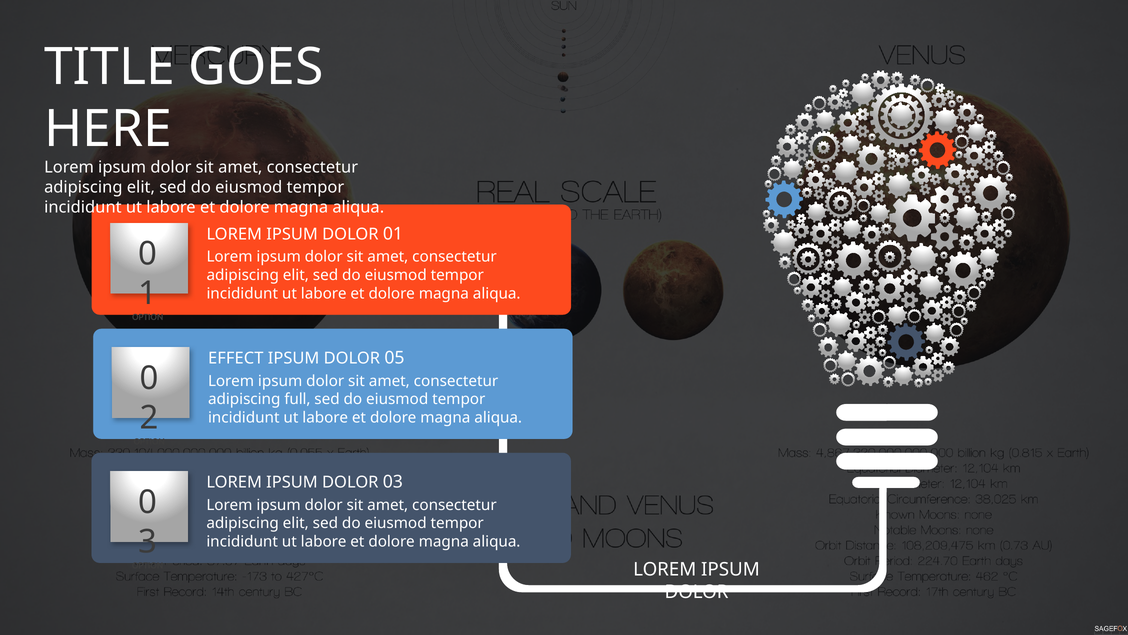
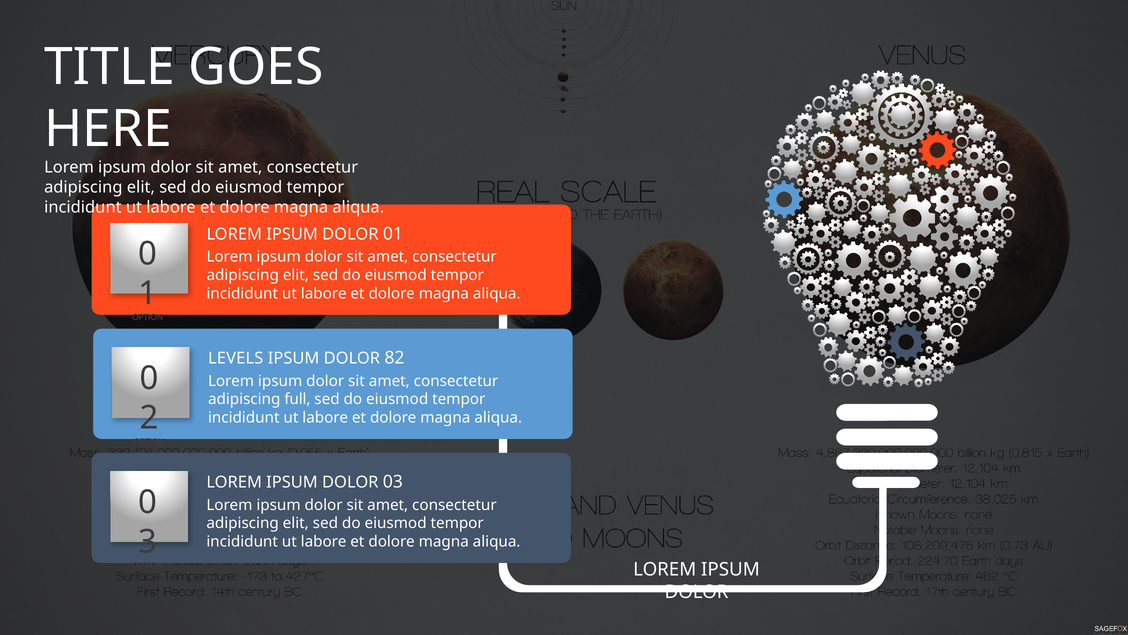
EFFECT: EFFECT -> LEVELS (236, 358)
05: 05 -> 82 (394, 358)
